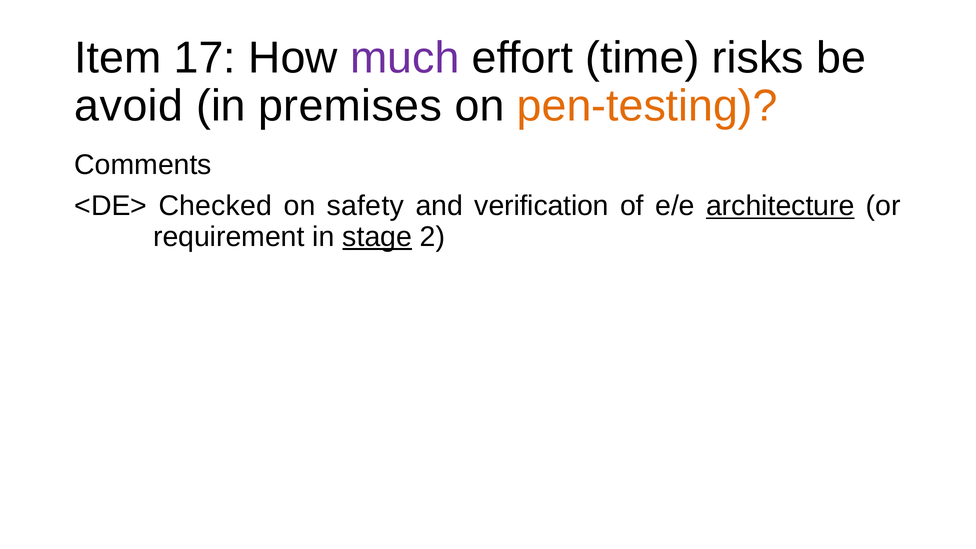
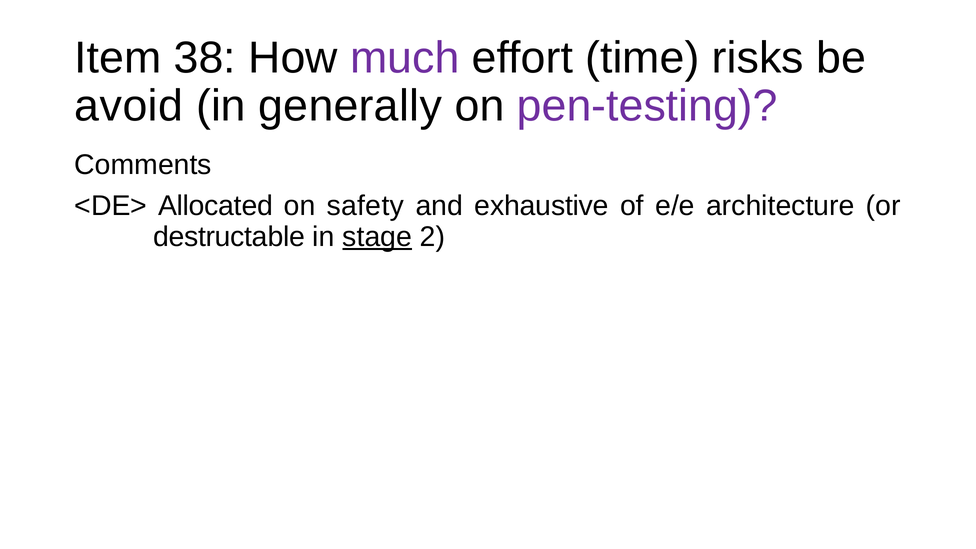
17: 17 -> 38 (205, 58)
premises: premises -> generally (350, 106)
pen-testing colour: orange -> purple (647, 106)
Checked: Checked -> Allocated (216, 206)
verification: verification -> exhaustive (542, 206)
architecture underline: present -> none (780, 206)
requirement: requirement -> destructable (229, 237)
